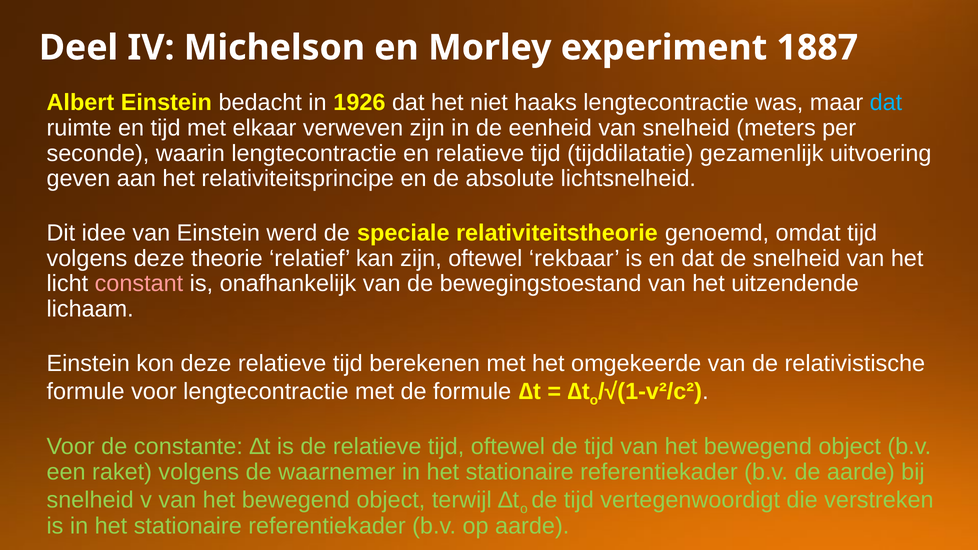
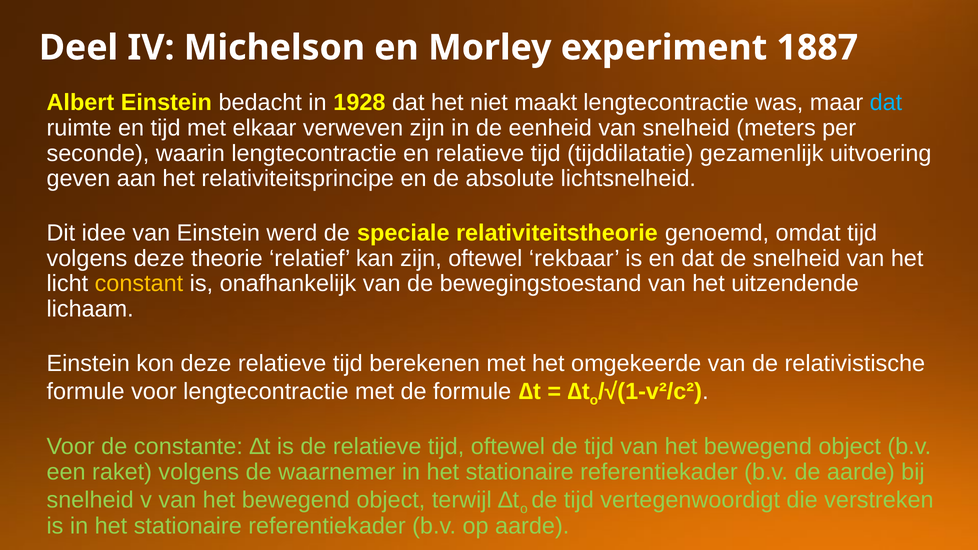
1926: 1926 -> 1928 (359, 103)
haaks: haaks -> maakt (546, 103)
constant colour: pink -> yellow (139, 284)
